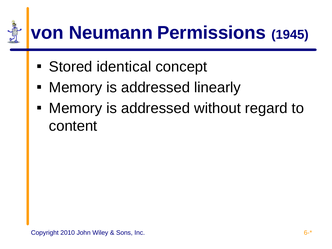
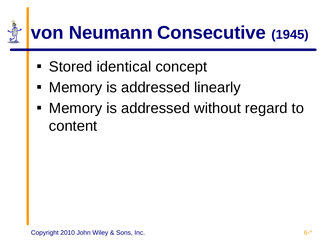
Permissions: Permissions -> Consecutive (211, 33)
